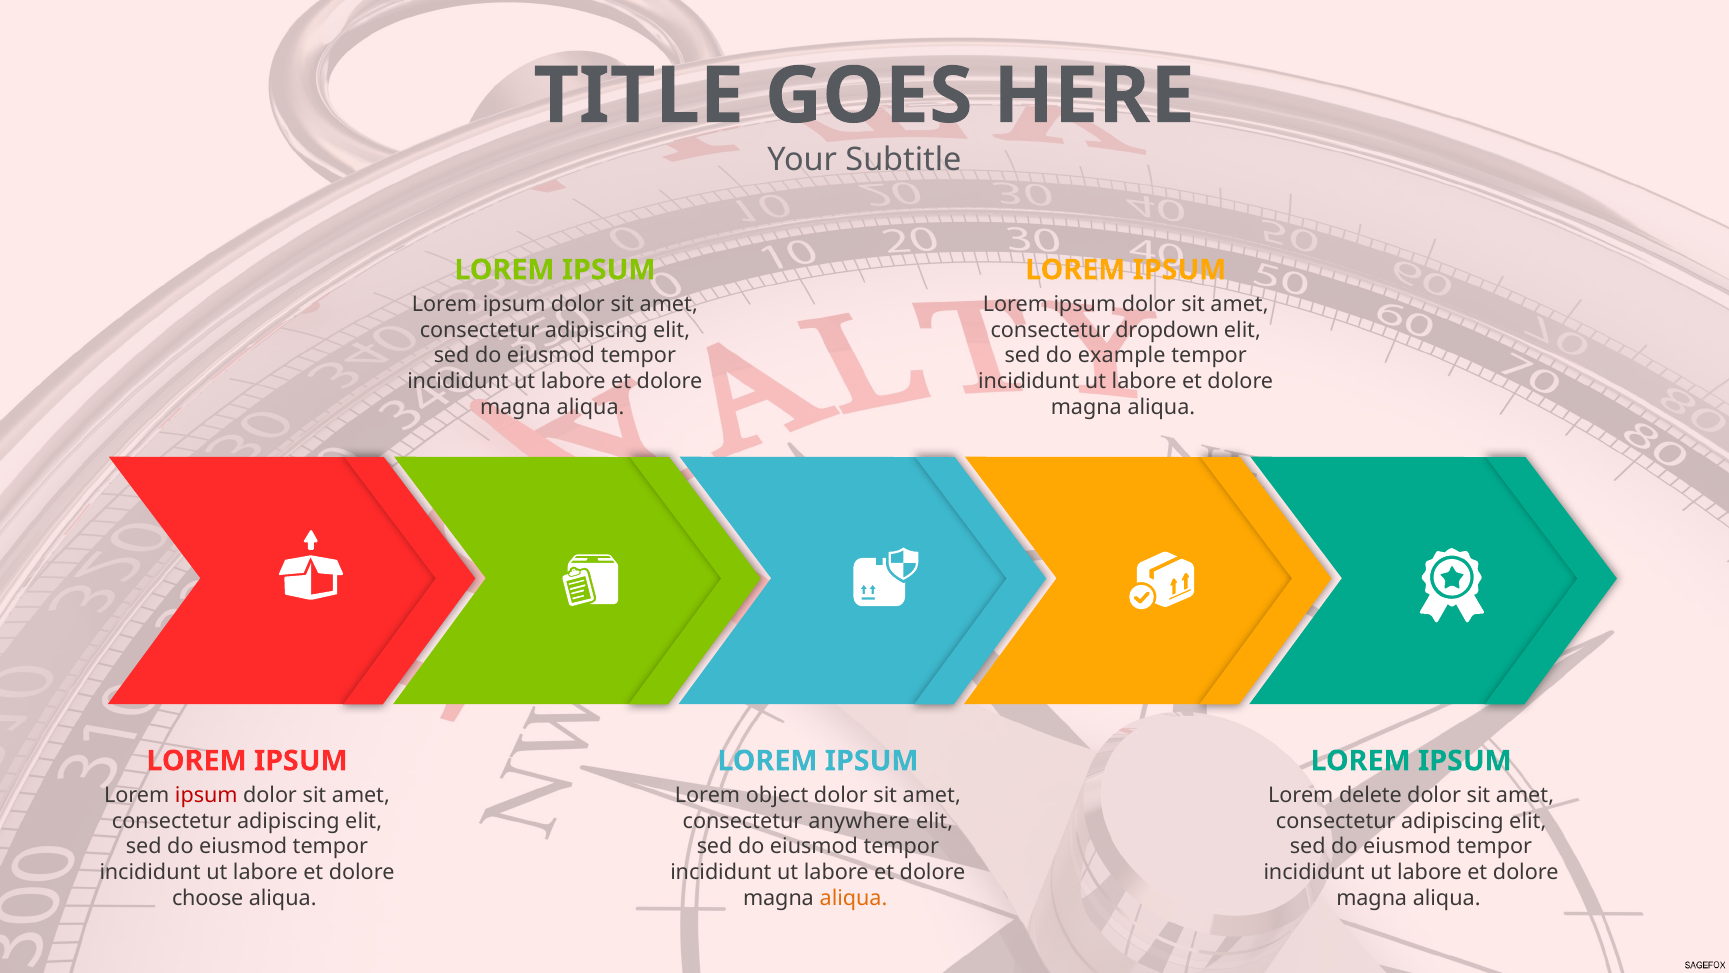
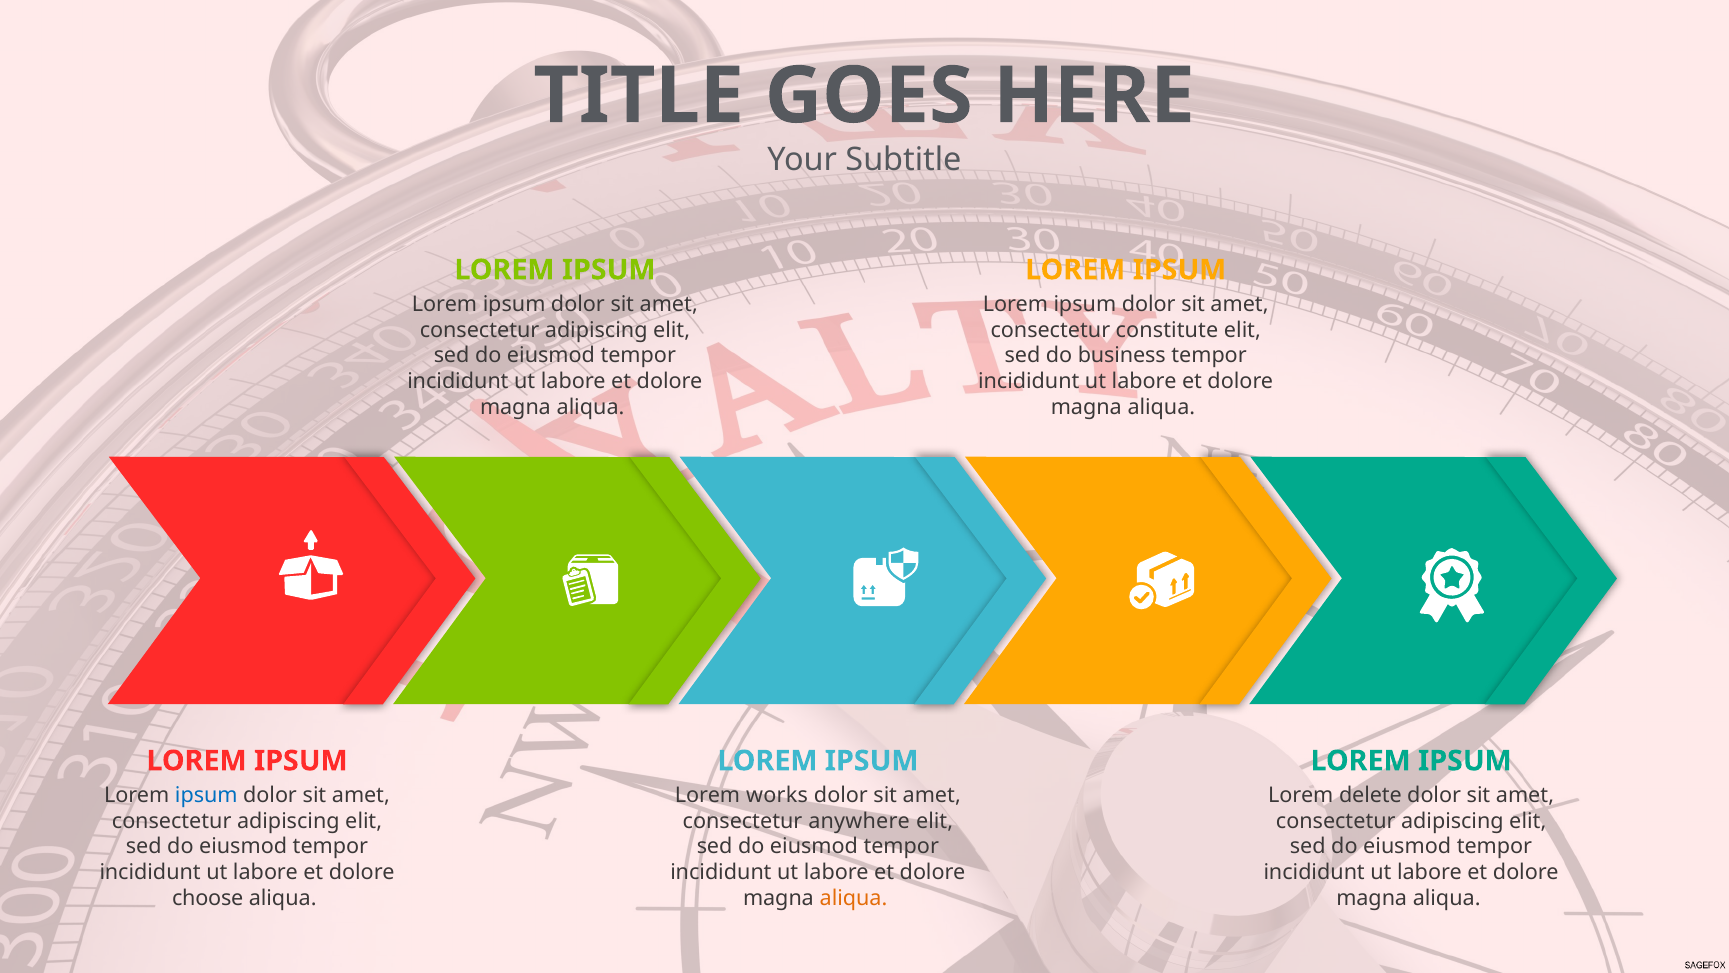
dropdown: dropdown -> constitute (1167, 330)
example: example -> business (1122, 356)
ipsum colour: red -> blue (206, 795)
object: object -> works (777, 795)
